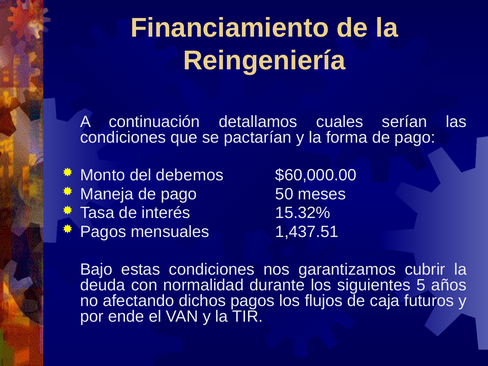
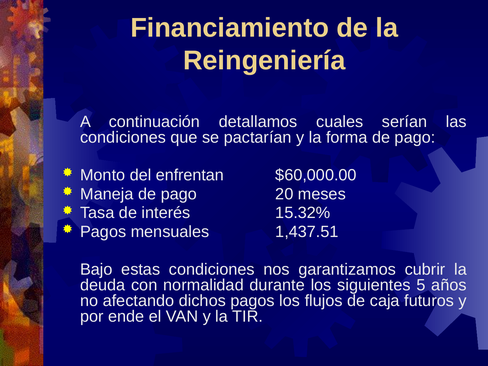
debemos: debemos -> enfrentan (190, 175)
50: 50 -> 20 (284, 194)
